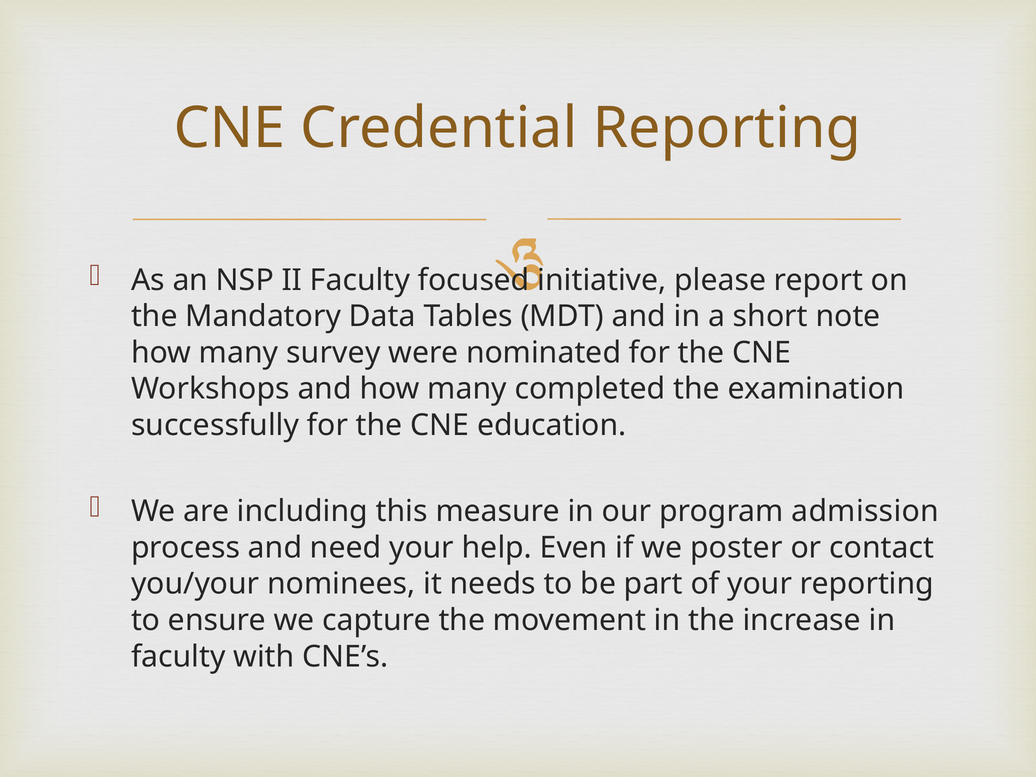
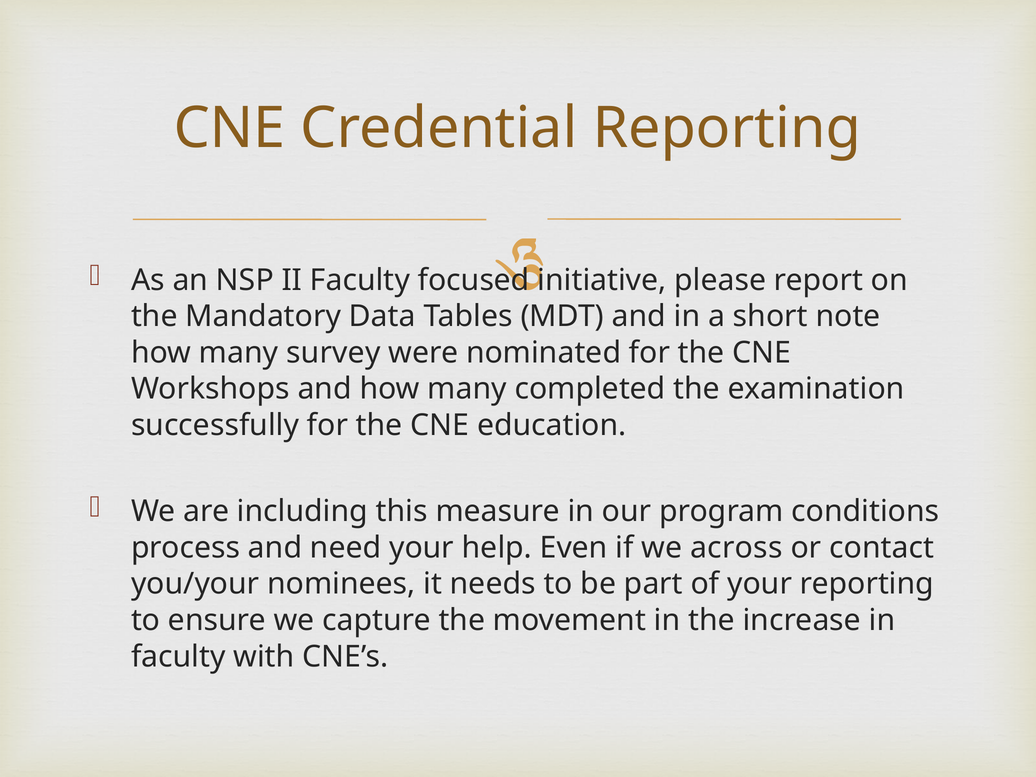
admission: admission -> conditions (865, 511)
poster: poster -> across (736, 548)
